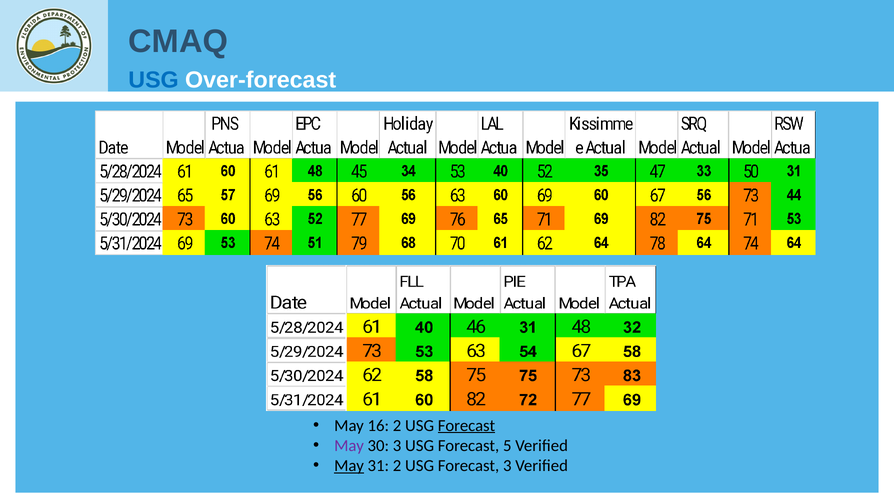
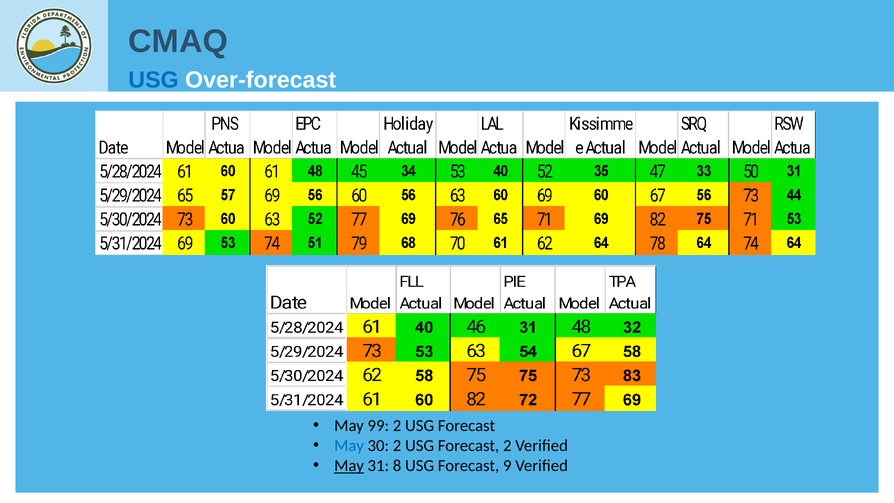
16: 16 -> 99 (378, 425)
Forecast underline: present -> none (466, 425)
May colour: purple -> blue (349, 445)
30 3: 3 -> 2 (397, 445)
Forecast 5: 5 -> 2 (507, 445)
31 2: 2 -> 8 (397, 466)
Forecast 3: 3 -> 9 (507, 466)
